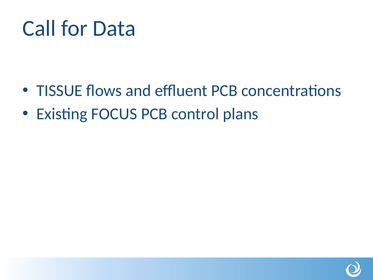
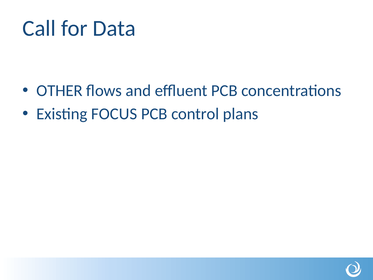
TISSUE: TISSUE -> OTHER (59, 91)
